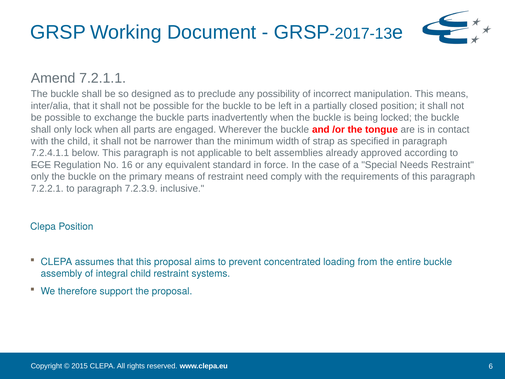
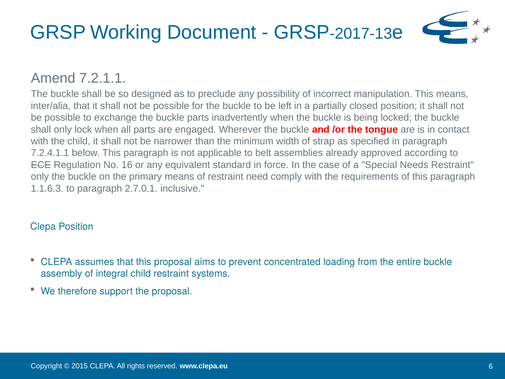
7.2.2.1: 7.2.2.1 -> 1.1.6.3 (47, 188)
7.2.3.9: 7.2.3.9 -> 2.7.0.1 (141, 188)
